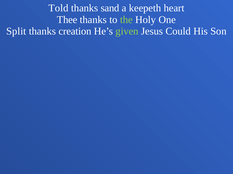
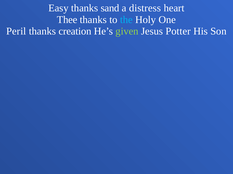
Told: Told -> Easy (58, 8)
keepeth: keepeth -> distress (145, 8)
the colour: light green -> light blue (126, 20)
Split: Split -> Peril (16, 31)
Could: Could -> Potter (178, 31)
